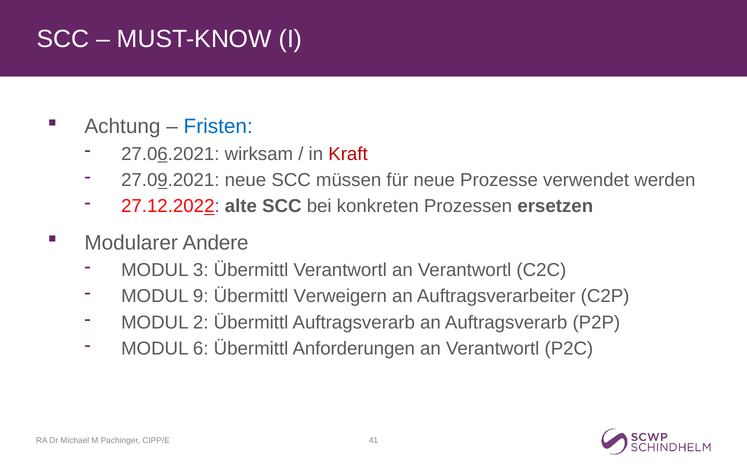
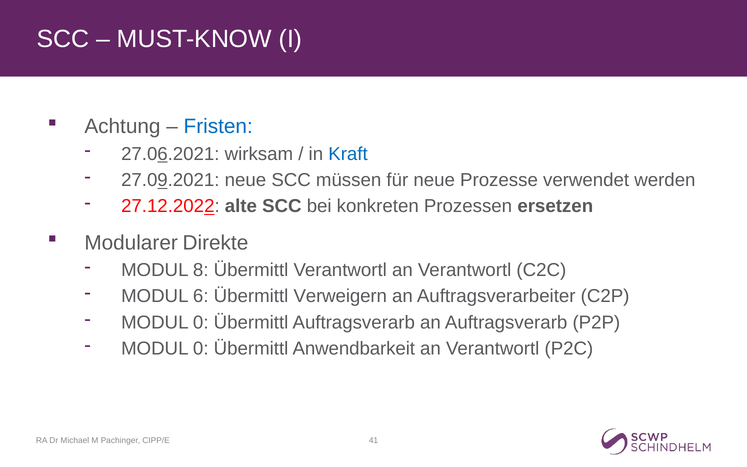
Kraft colour: red -> blue (348, 154)
Andere: Andere -> Direkte (215, 243)
3: 3 -> 8 (201, 270)
9: 9 -> 6 (201, 296)
2: 2 -> 0 (201, 322)
6: 6 -> 0 (201, 348)
Anforderungen: Anforderungen -> Anwendbarkeit (354, 348)
